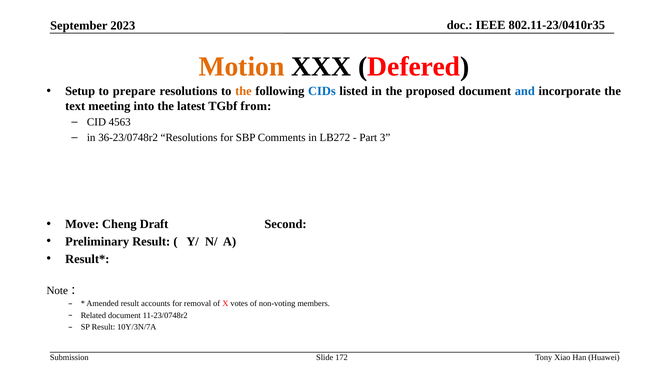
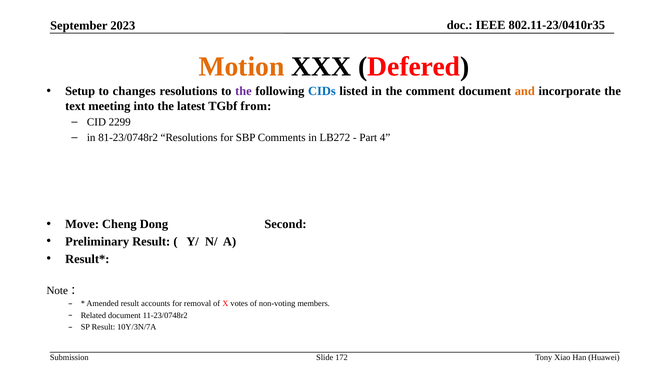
prepare: prepare -> changes (134, 91)
the colour: orange -> purple (243, 91)
proposed: proposed -> comment (430, 91)
and colour: blue -> orange (525, 91)
4563: 4563 -> 2299 (120, 123)
36-23/0748r2: 36-23/0748r2 -> 81-23/0748r2 (128, 138)
3: 3 -> 4 (385, 138)
Draft: Draft -> Dong (154, 224)
